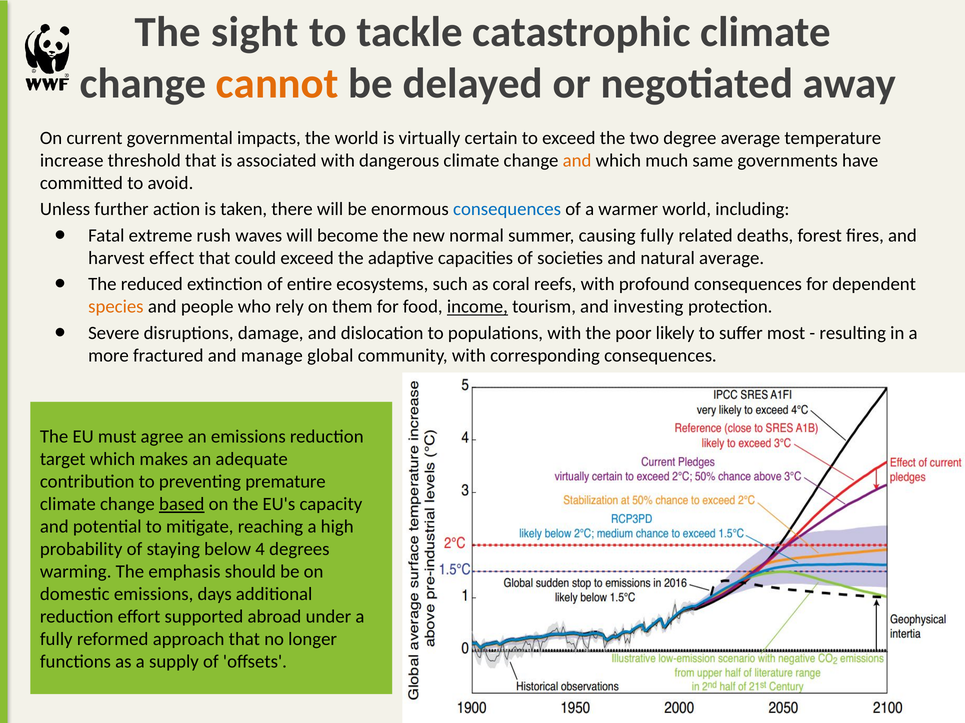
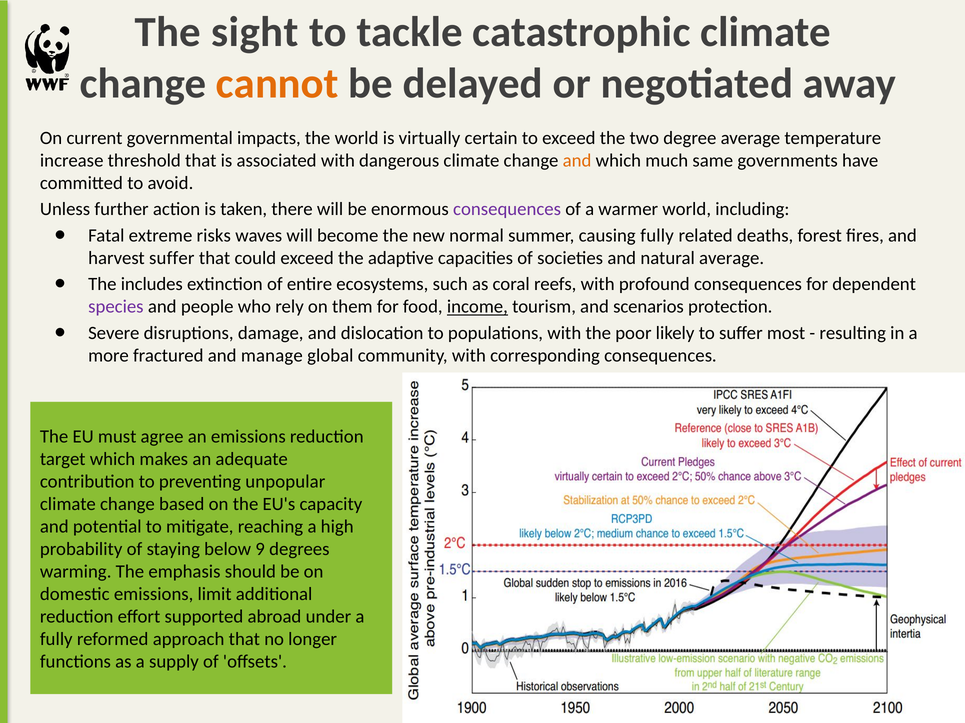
consequences colour: blue -> purple (507, 209)
rush: rush -> risks (214, 236)
harvest effect: effect -> suffer (172, 258)
reduced: reduced -> includes (152, 285)
species colour: orange -> purple (116, 307)
investing: investing -> scenarios (649, 307)
premature: premature -> unpopular (285, 482)
based underline: present -> none (182, 505)
4: 4 -> 9 (260, 550)
days: days -> limit (215, 595)
